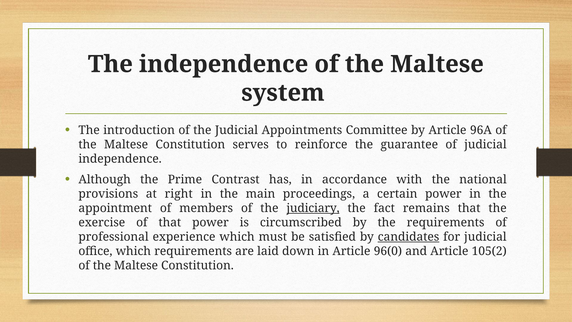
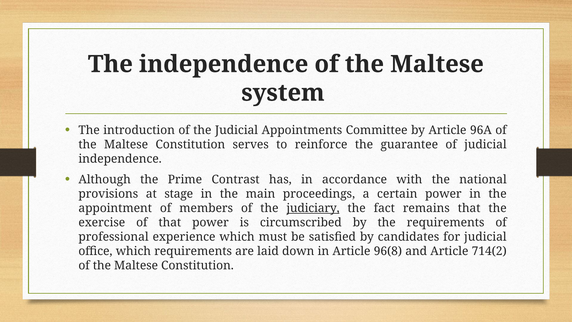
right: right -> stage (179, 194)
candidates underline: present -> none (409, 237)
96(0: 96(0 -> 96(8 (388, 251)
105(2: 105(2 -> 714(2 (489, 251)
